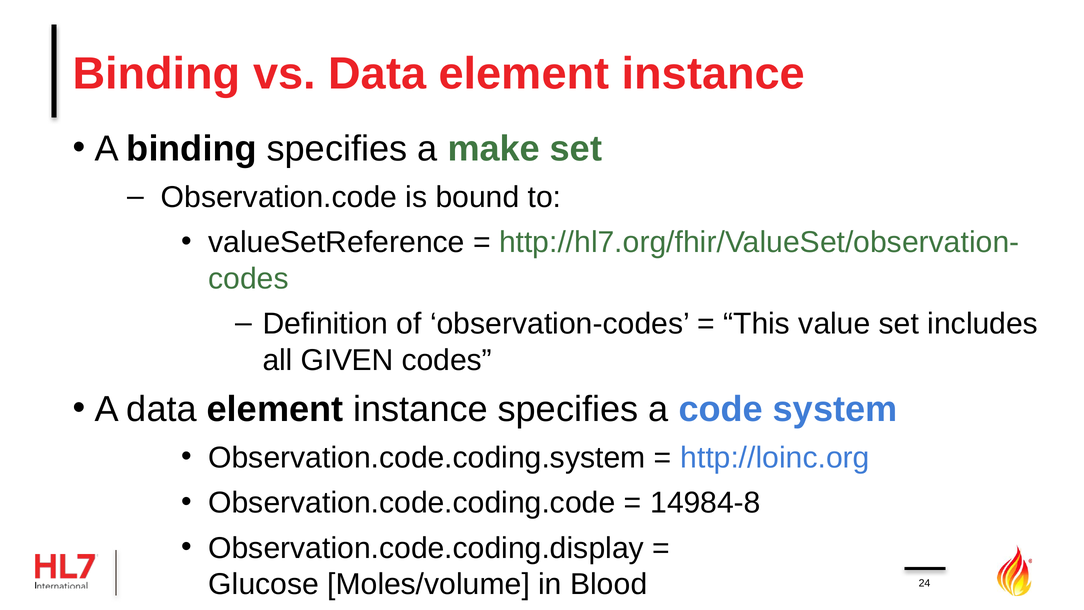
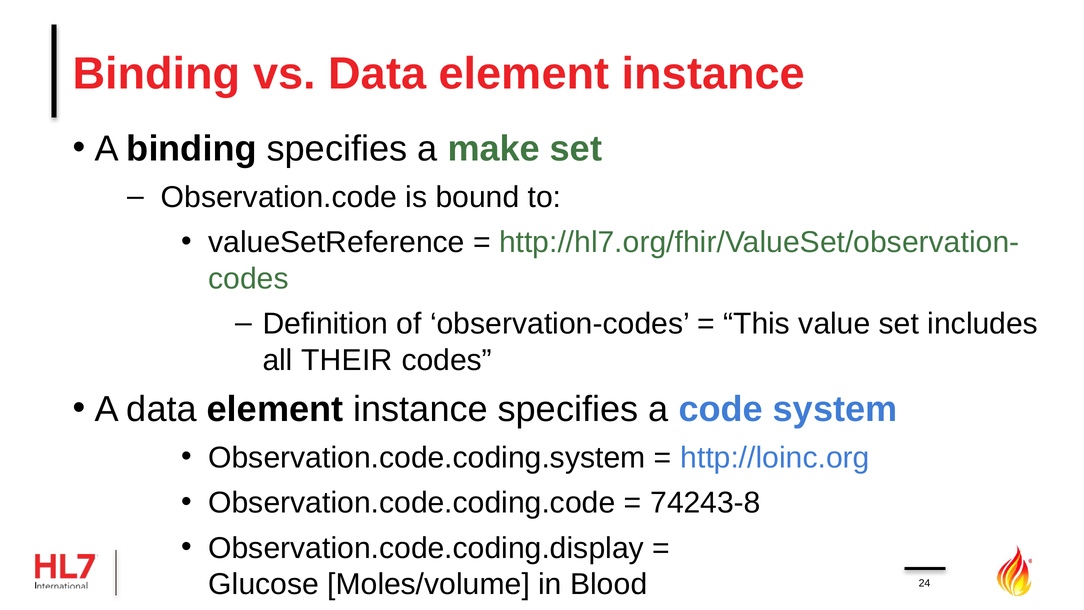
GIVEN: GIVEN -> THEIR (347, 360)
14984-8: 14984-8 -> 74243-8 (705, 503)
